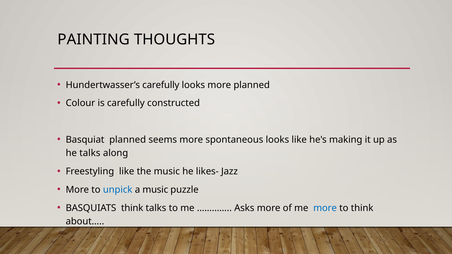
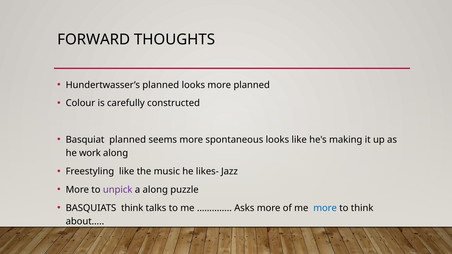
PAINTING: PAINTING -> FORWARD (94, 40)
Hundertwasser’s carefully: carefully -> planned (161, 85)
he talks: talks -> work (90, 153)
unpick colour: blue -> purple (118, 190)
a music: music -> along (155, 190)
